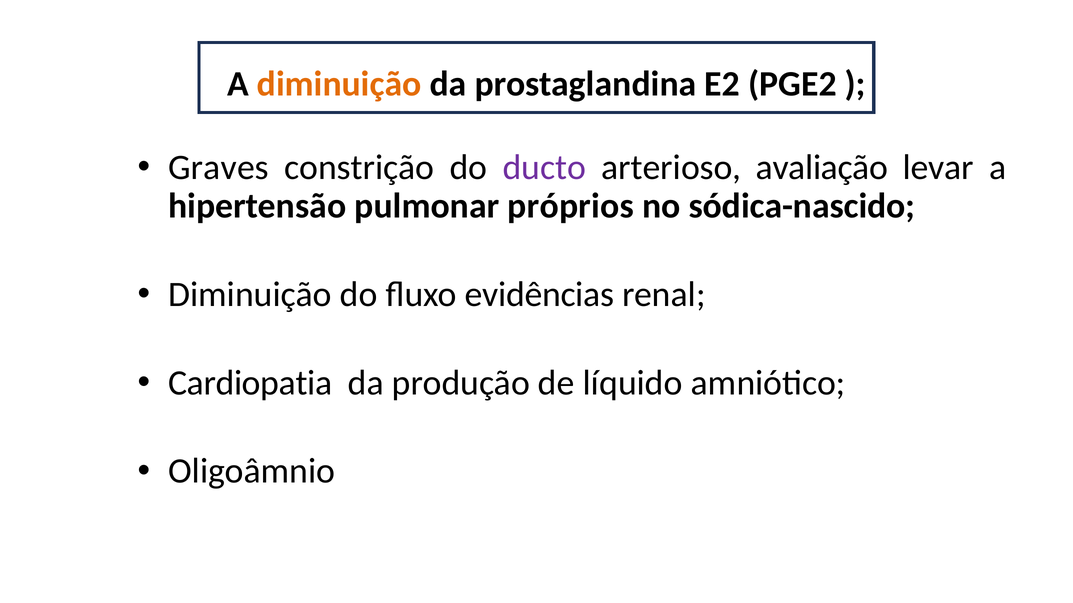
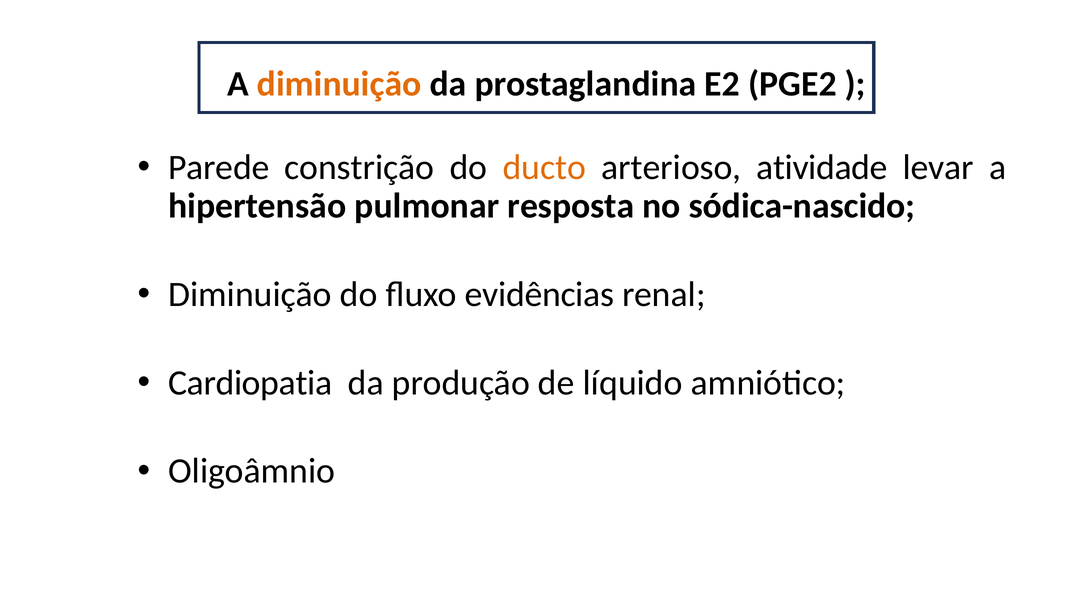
Graves: Graves -> Parede (219, 168)
ducto colour: purple -> orange (544, 168)
avaliação: avaliação -> atividade (822, 168)
próprios: próprios -> resposta (571, 206)
